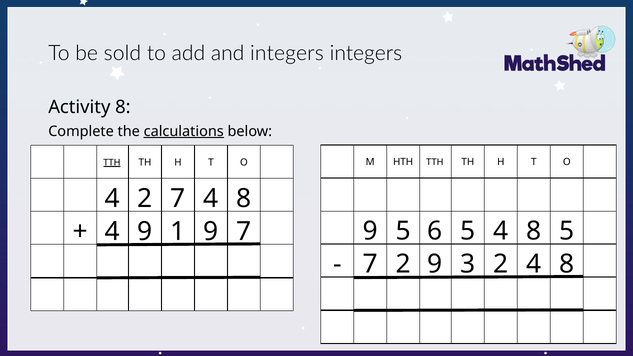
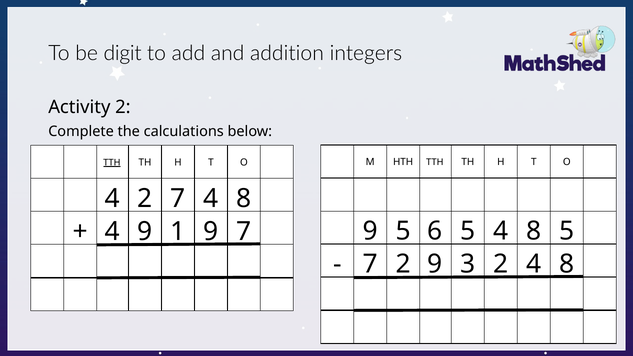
sold: sold -> digit (123, 53)
and integers: integers -> addition (287, 53)
Activity 8: 8 -> 2 (123, 107)
calculations underline: present -> none (184, 131)
